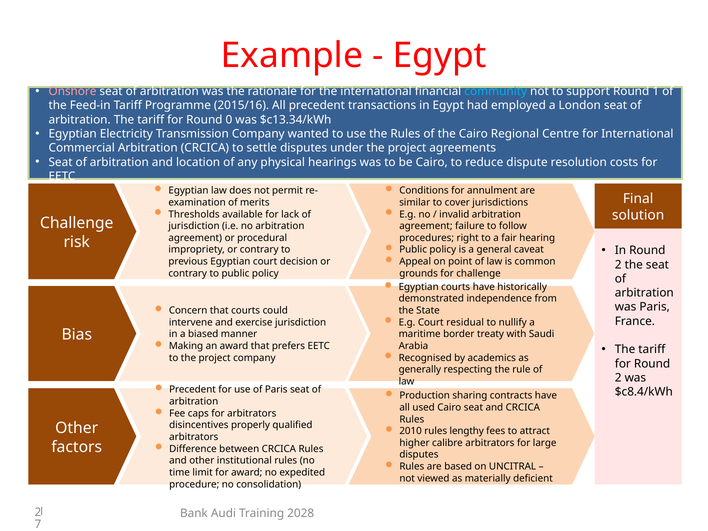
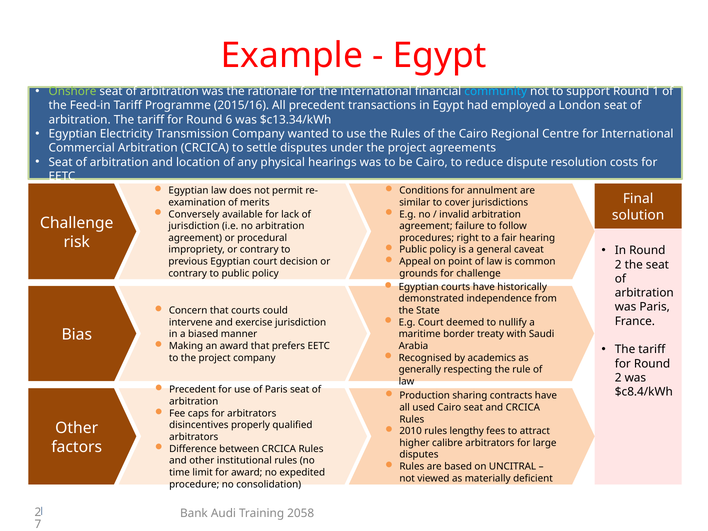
Onshore colour: pink -> light green (73, 91)
0: 0 -> 6 (229, 120)
Thresholds: Thresholds -> Conversely (194, 214)
residual: residual -> deemed (465, 322)
2028: 2028 -> 2058 (301, 513)
